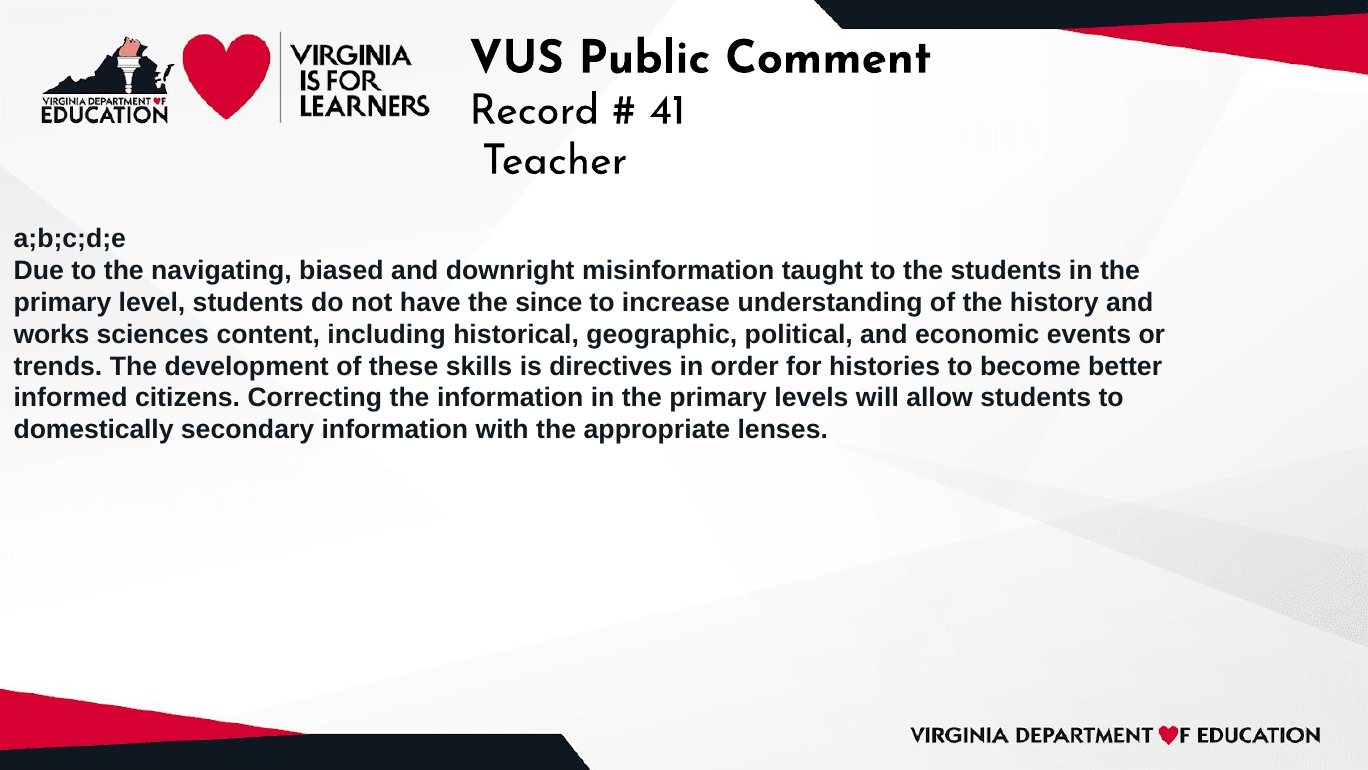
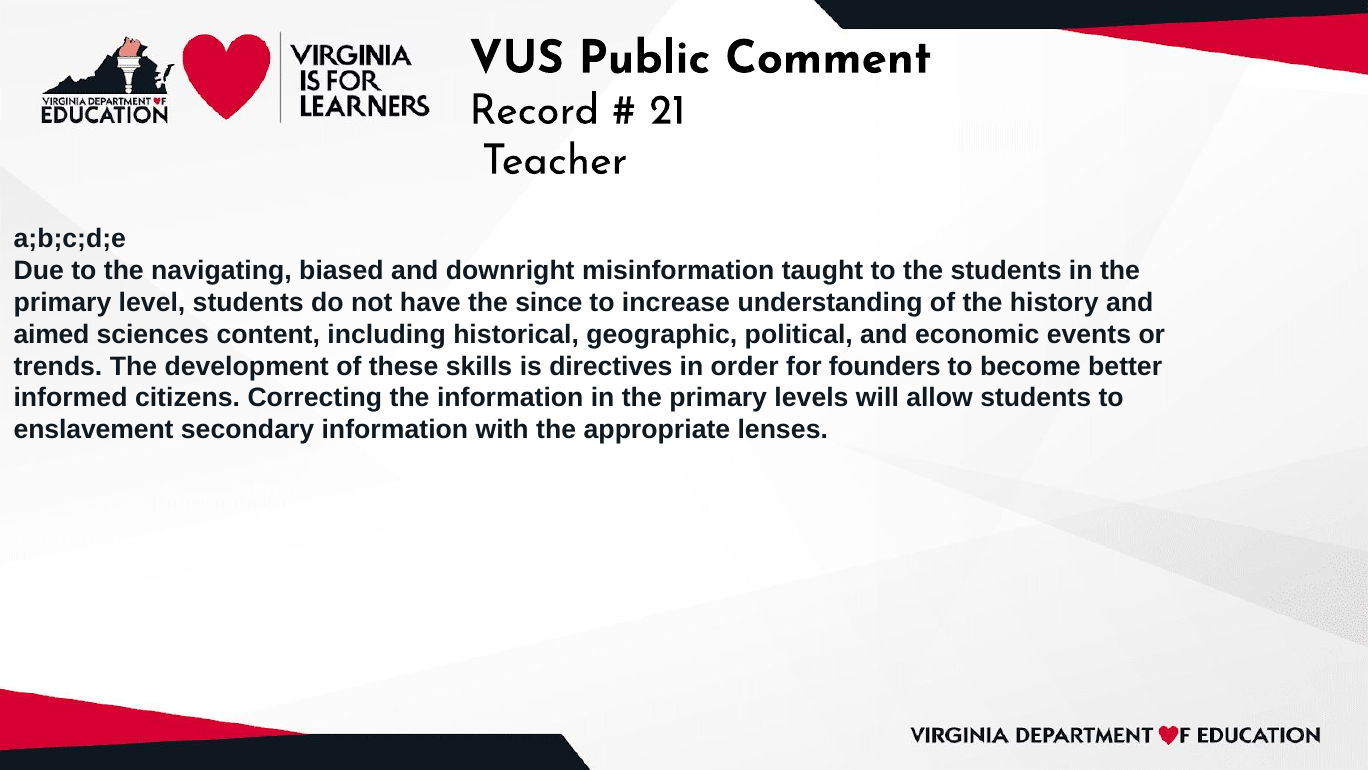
41: 41 -> 21 (668, 110)
works: works -> aimed (52, 334)
histories: histories -> founders (885, 366)
domestically: domestically -> enslavement (94, 430)
